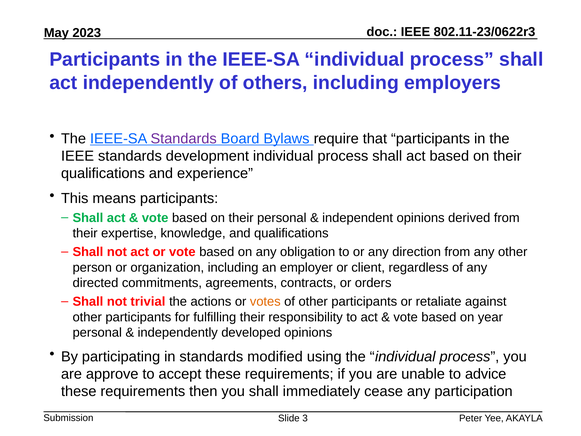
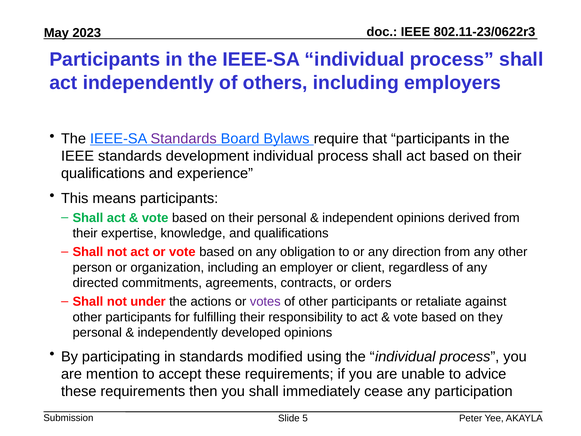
trivial: trivial -> under (148, 302)
votes colour: orange -> purple (265, 302)
year: year -> they (490, 317)
approve: approve -> mention (112, 374)
3: 3 -> 5 (305, 418)
